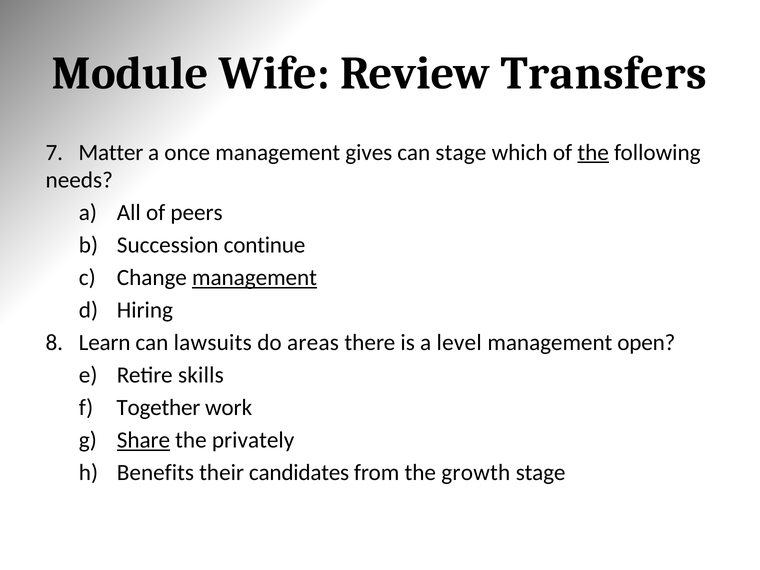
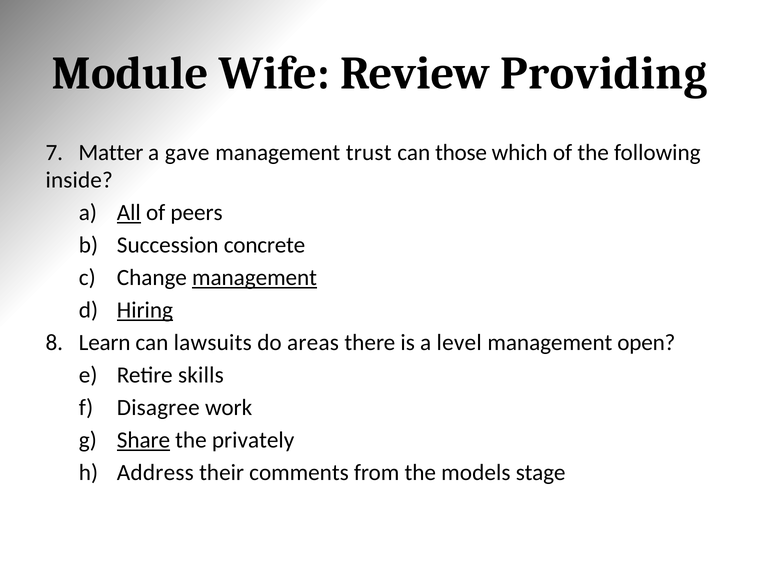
Transfers: Transfers -> Providing (604, 74)
once: once -> gave (187, 152)
gives: gives -> trust (369, 152)
can stage: stage -> those (461, 152)
the underline: present -> none (593, 152)
needs: needs -> inside (79, 180)
All underline: none -> present (129, 213)
continue: continue -> concrete (265, 245)
Hiring underline: none -> present (145, 310)
Together: Together -> Disagree (158, 408)
Benefits: Benefits -> Address (155, 473)
candidates: candidates -> comments (299, 473)
growth: growth -> models (476, 473)
